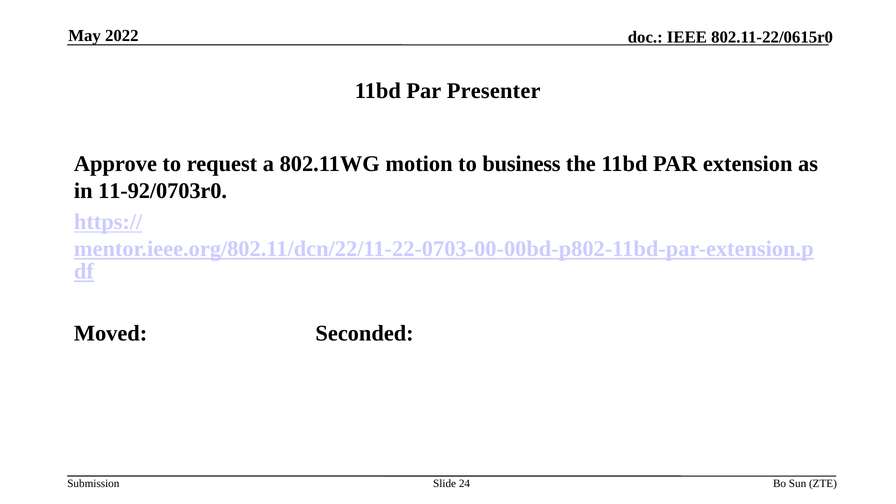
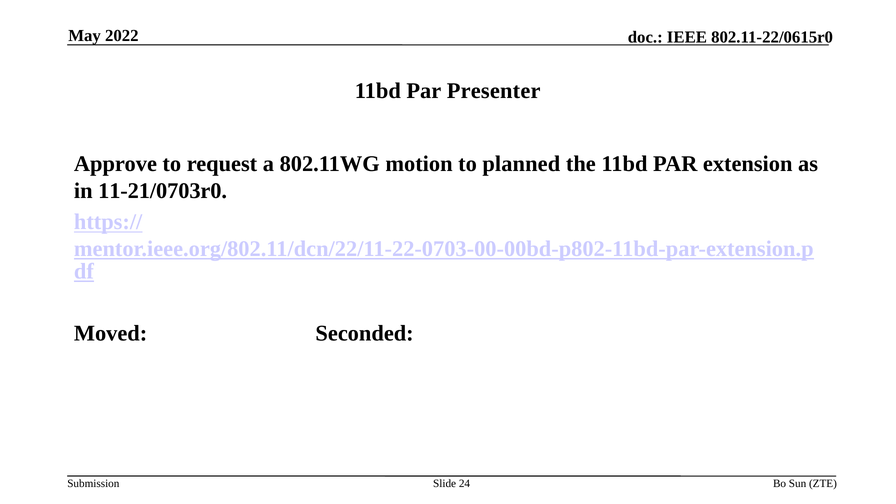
business: business -> planned (521, 164)
11-92/0703r0: 11-92/0703r0 -> 11-21/0703r0 (163, 191)
